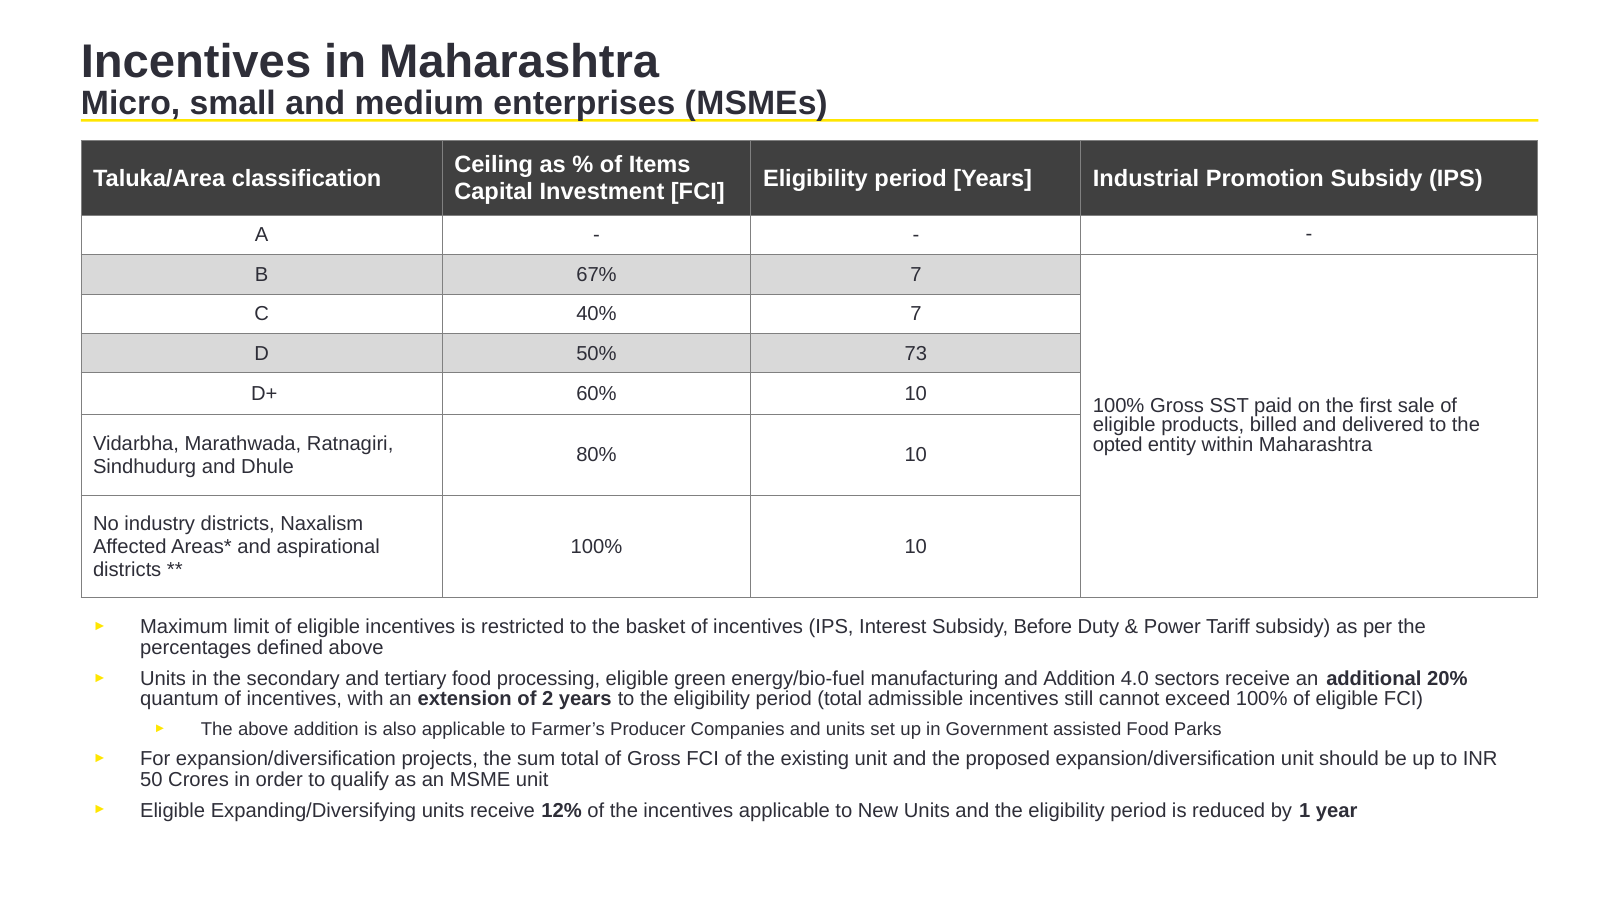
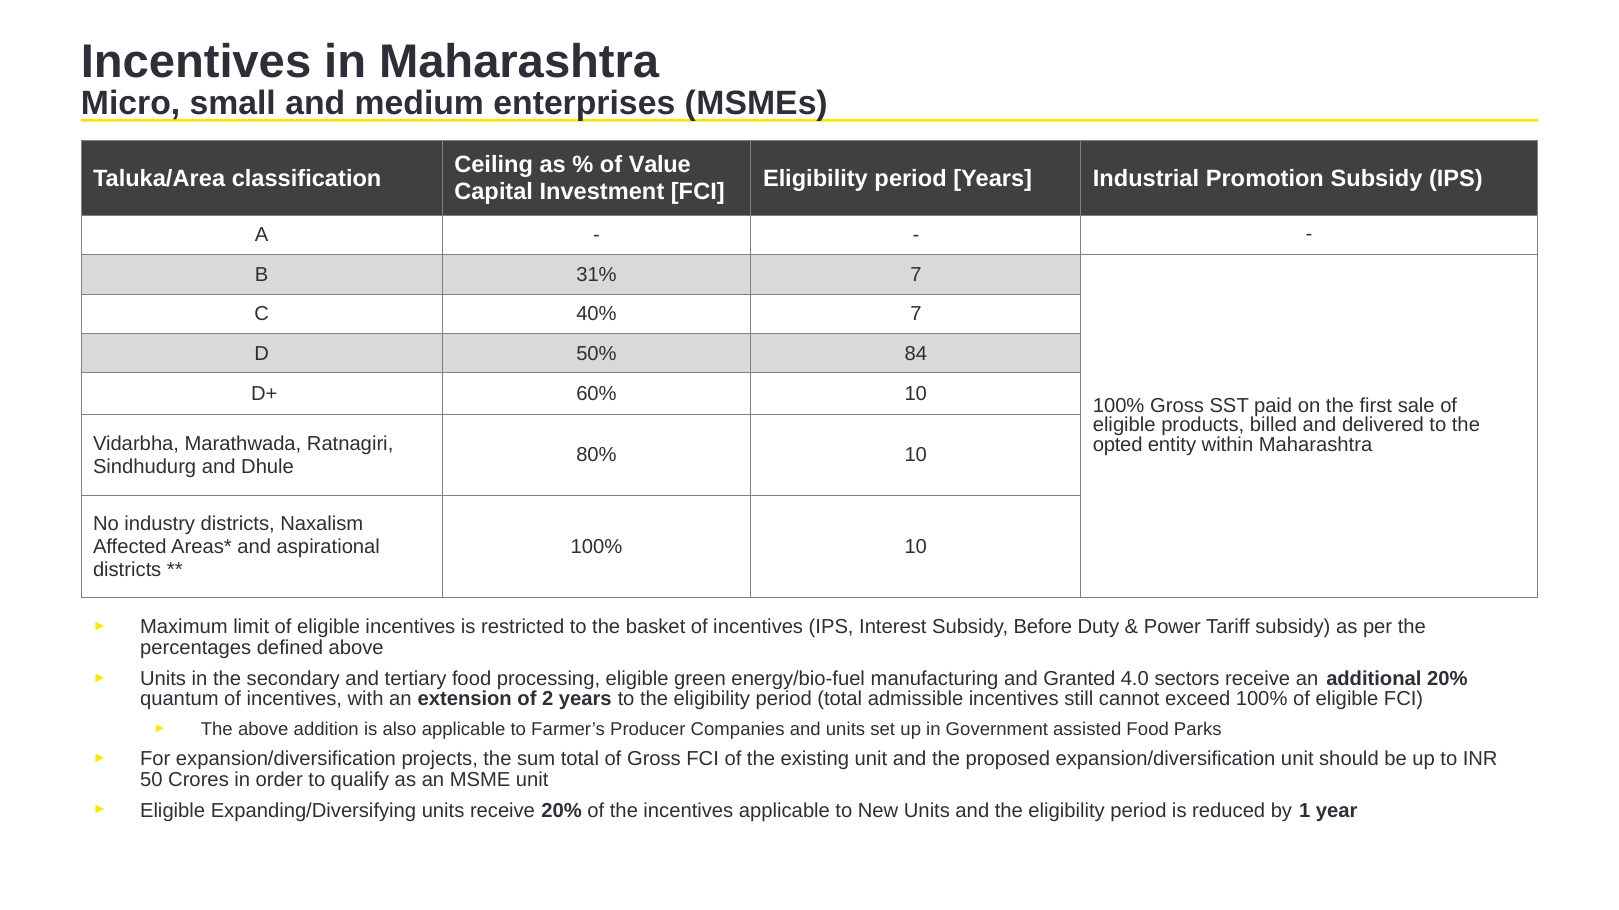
Items: Items -> Value (660, 165)
67%: 67% -> 31% (596, 275)
73: 73 -> 84 (916, 354)
and Addition: Addition -> Granted (1079, 679)
receive 12%: 12% -> 20% (562, 811)
